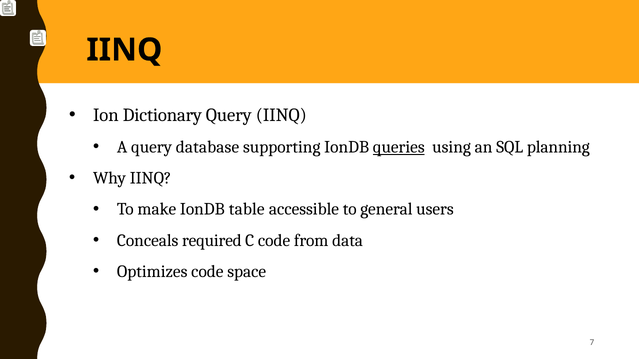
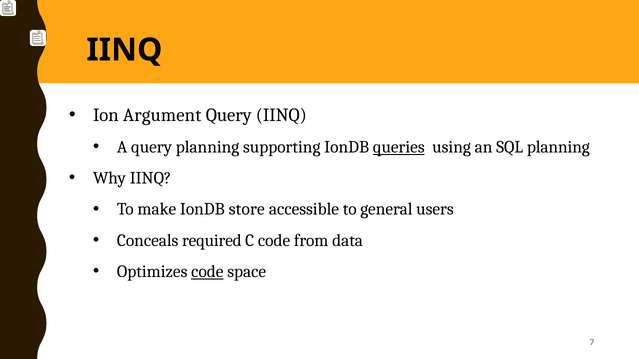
Dictionary: Dictionary -> Argument (162, 115)
query database: database -> planning (208, 147)
table: table -> store (247, 210)
code underline: none -> present (207, 272)
